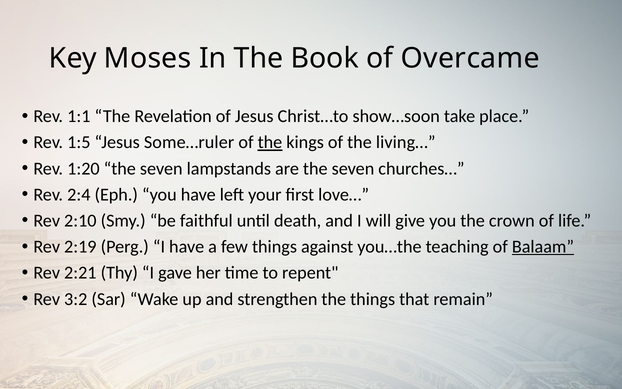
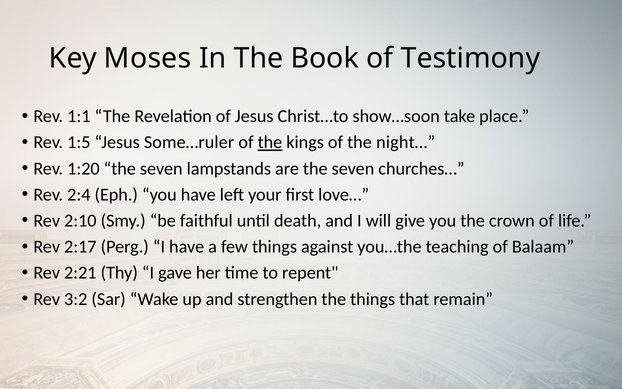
Overcame: Overcame -> Testimony (470, 58)
living…: living… -> night… (406, 142)
2:19: 2:19 -> 2:17 (80, 247)
Balaam underline: present -> none (543, 247)
